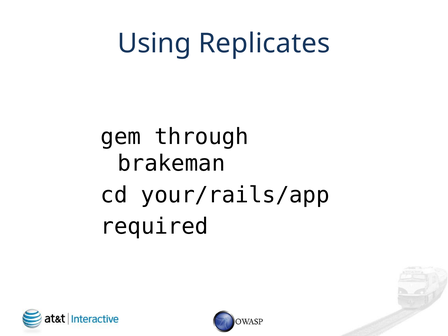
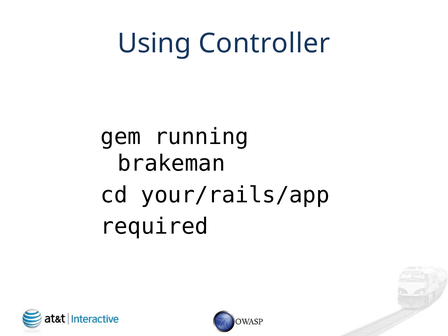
Replicates: Replicates -> Controller (264, 43)
through: through -> running (202, 137)
